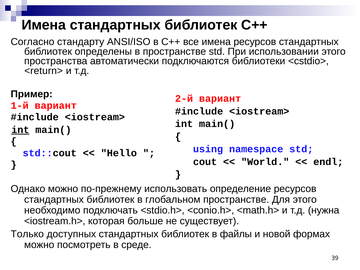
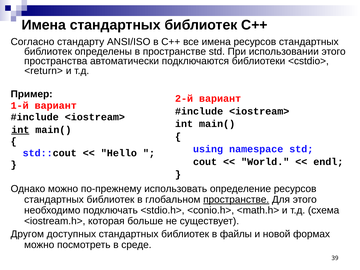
пространстве underline: none -> present (236, 200)
нужна: нужна -> схема (324, 210)
Только: Только -> Другом (27, 234)
